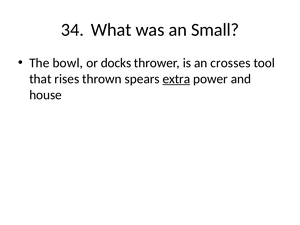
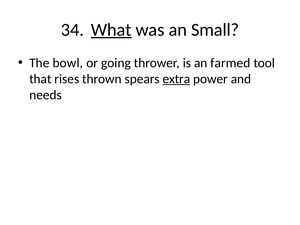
What underline: none -> present (111, 30)
docks: docks -> going (116, 63)
crosses: crosses -> farmed (230, 63)
house: house -> needs (45, 95)
